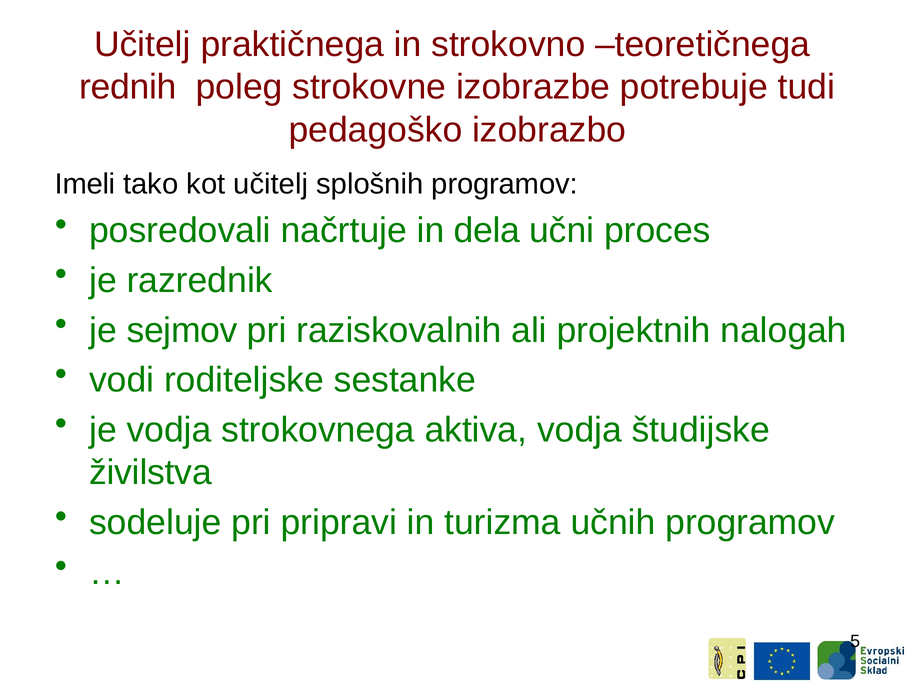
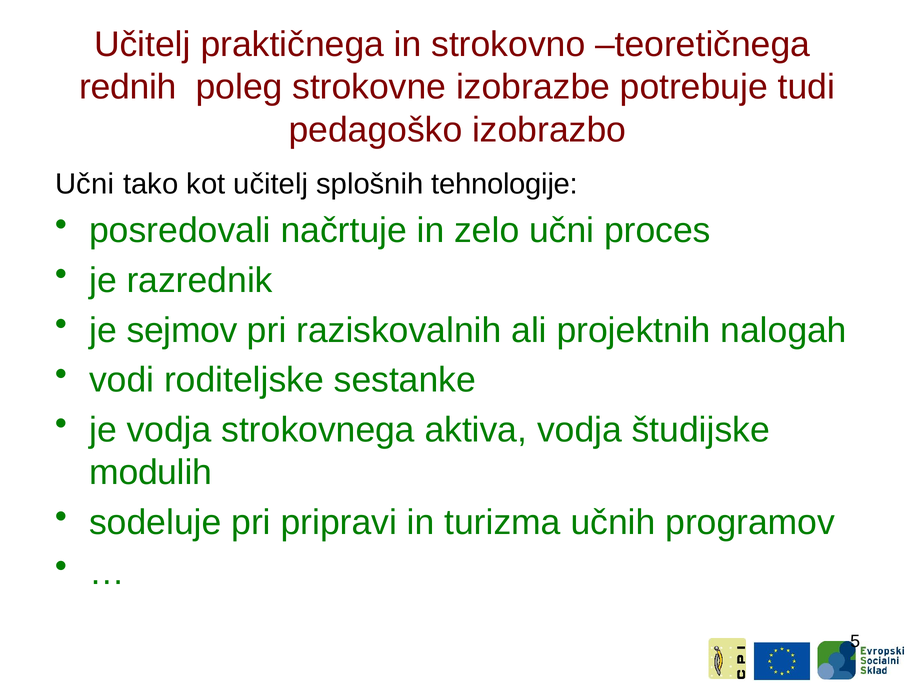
Imeli: Imeli -> Učni (85, 184)
splošnih programov: programov -> tehnologije (505, 184)
dela: dela -> zelo (487, 231)
živilstva: živilstva -> modulih (151, 473)
